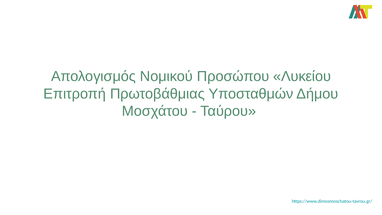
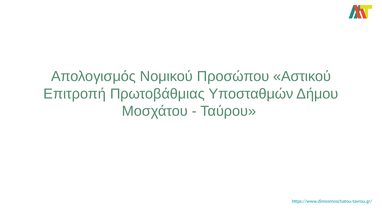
Λυκείου: Λυκείου -> Αστικού (302, 76)
